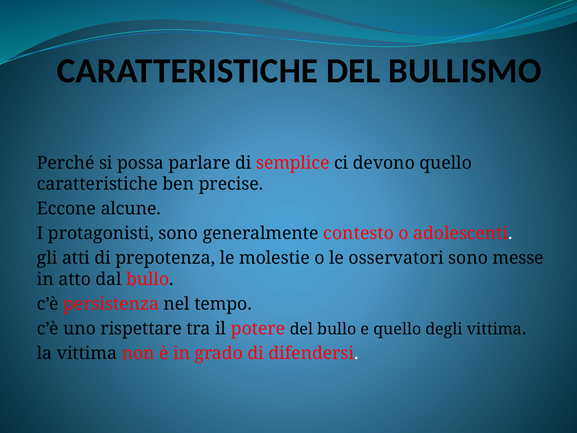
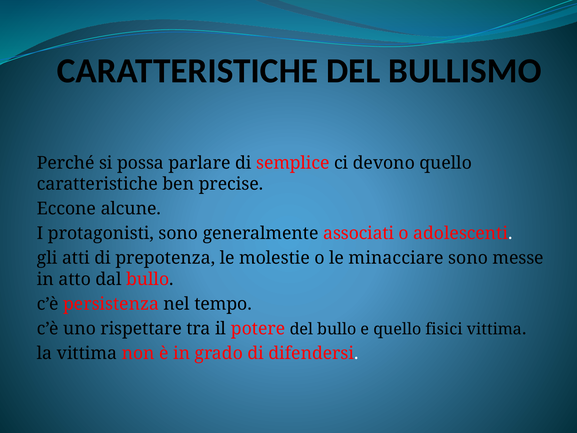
contesto: contesto -> associati (359, 233)
osservatori: osservatori -> minacciare (396, 258)
degli: degli -> fisici (444, 329)
